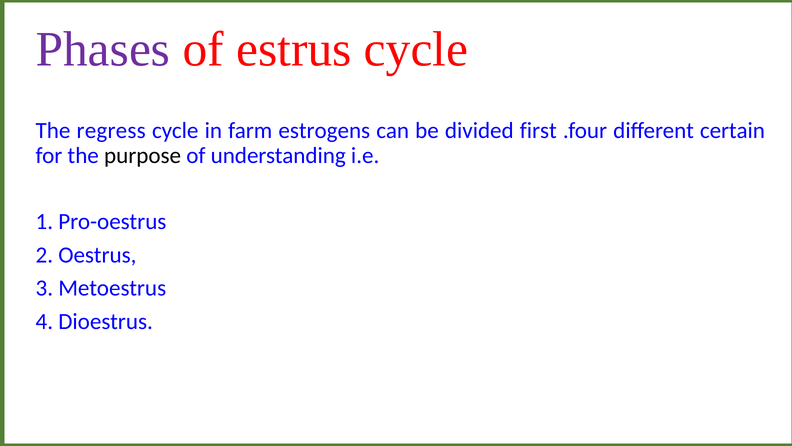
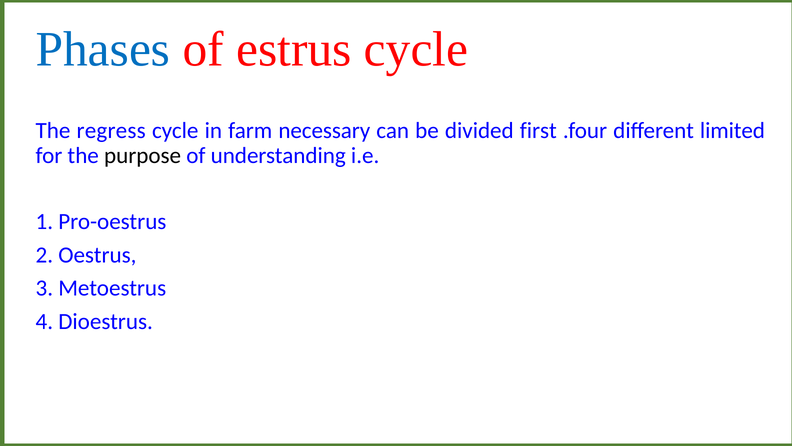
Phases colour: purple -> blue (103, 49)
estrogens: estrogens -> necessary (324, 130)
certain: certain -> limited (732, 130)
